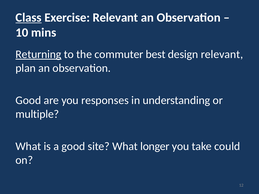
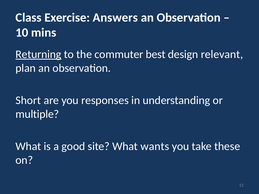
Class underline: present -> none (29, 18)
Exercise Relevant: Relevant -> Answers (115, 18)
Good: Good -> Short (28, 100)
longer: longer -> wants (155, 146)
could: could -> these (227, 146)
